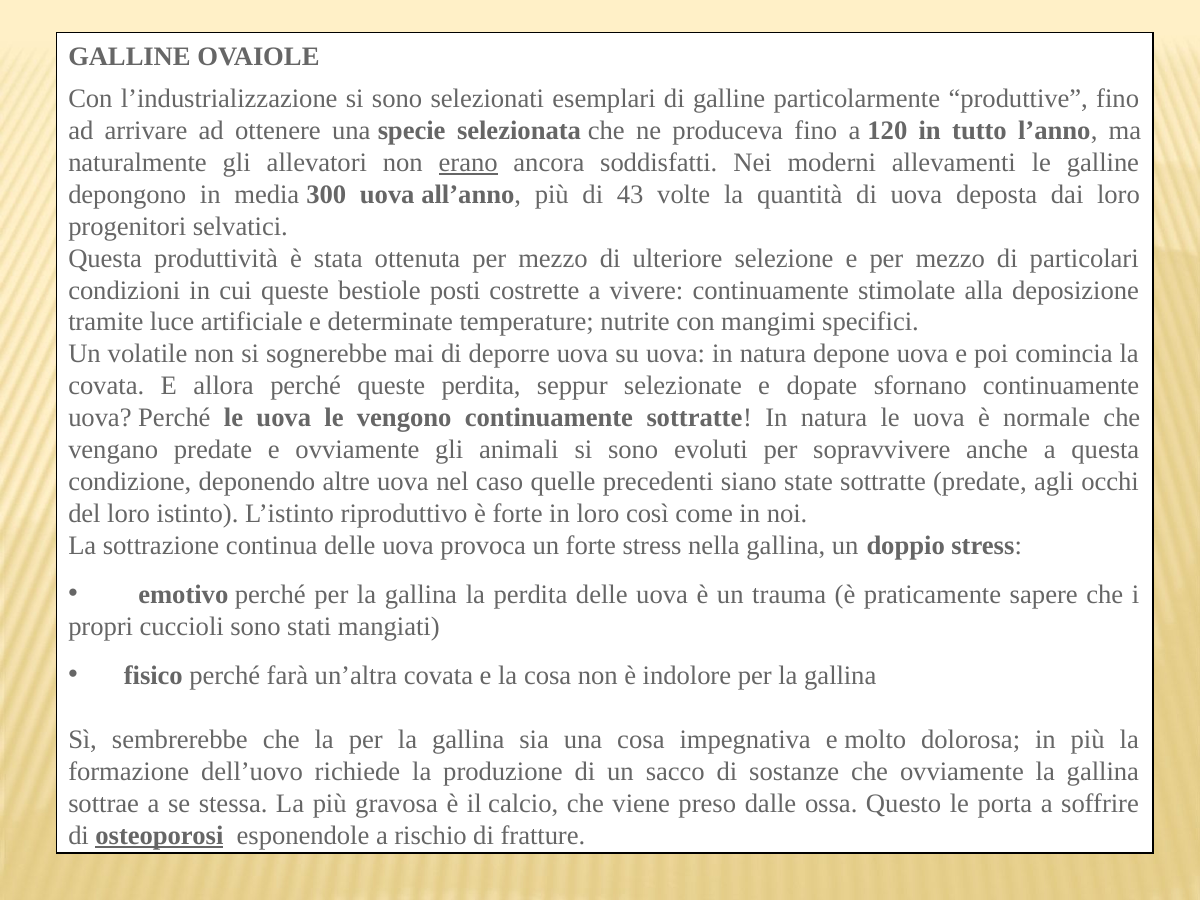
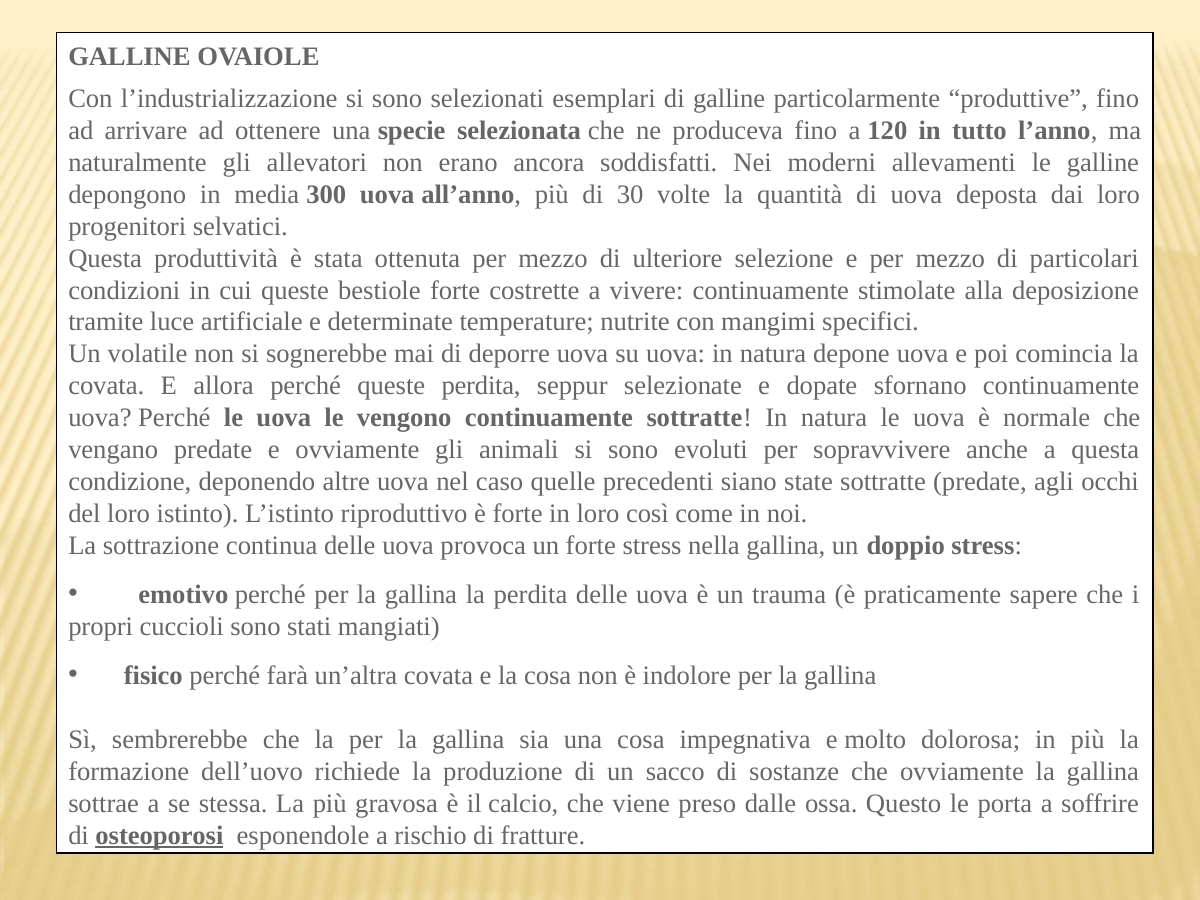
erano underline: present -> none (468, 162)
43: 43 -> 30 (630, 194)
bestiole posti: posti -> forte (455, 290)
